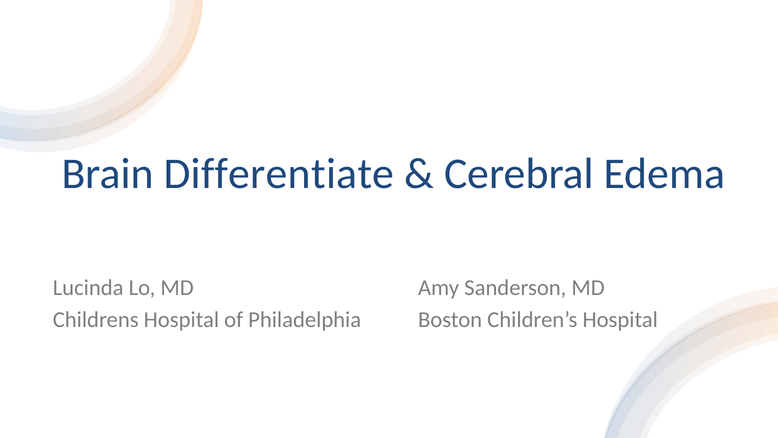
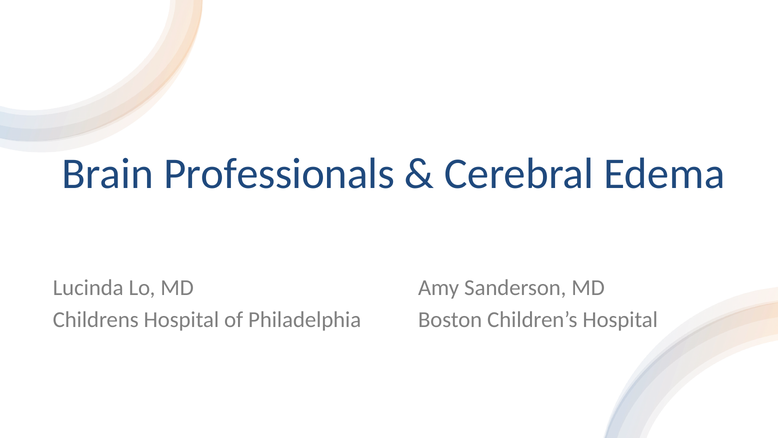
Differentiate: Differentiate -> Professionals (279, 173)
